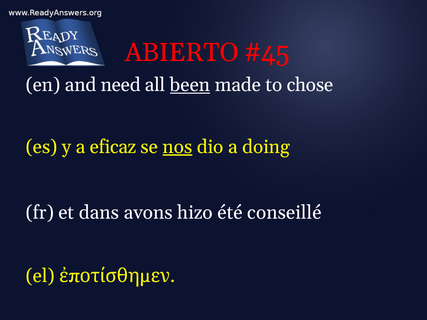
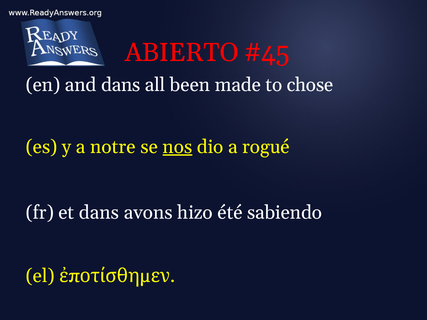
and need: need -> dans (121, 85)
been underline: present -> none (190, 85)
eficaz: eficaz -> notre (113, 147)
doing: doing -> rogué (266, 147)
conseillé: conseillé -> sabiendo (285, 213)
